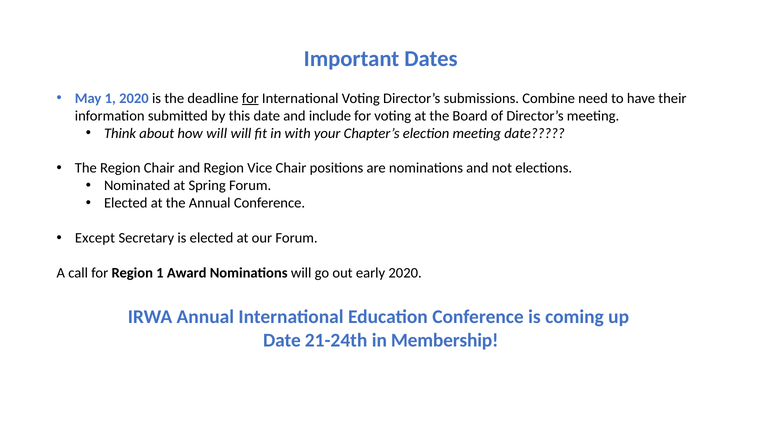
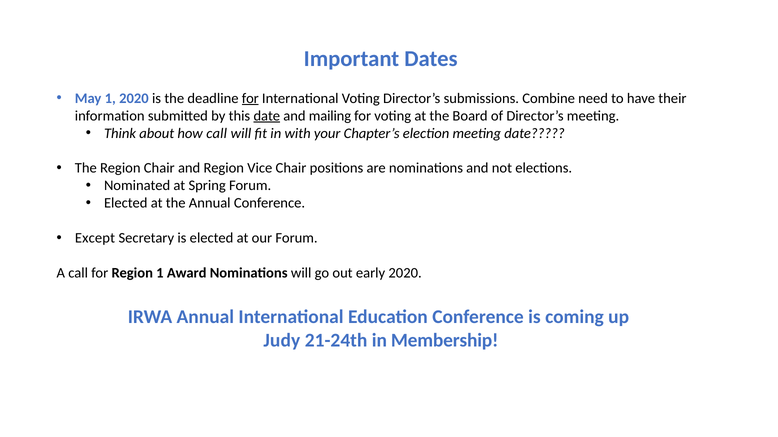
date underline: none -> present (267, 116)
include: include -> mailing (330, 116)
how will: will -> call (217, 133)
Date: Date -> Judy (282, 341)
